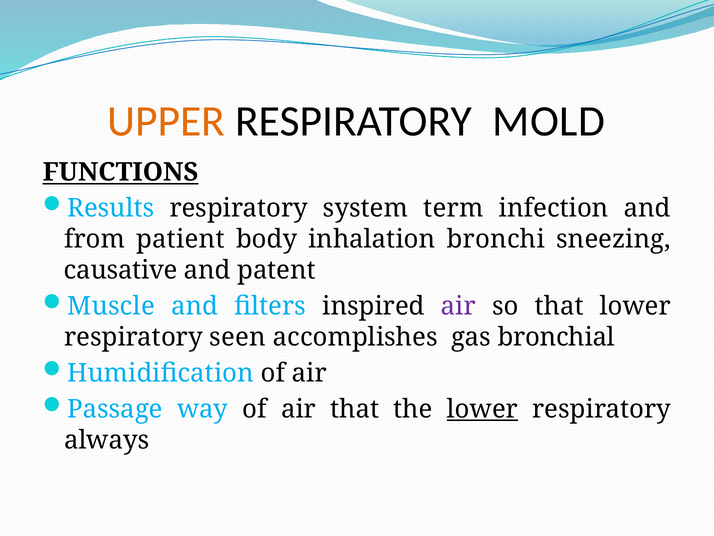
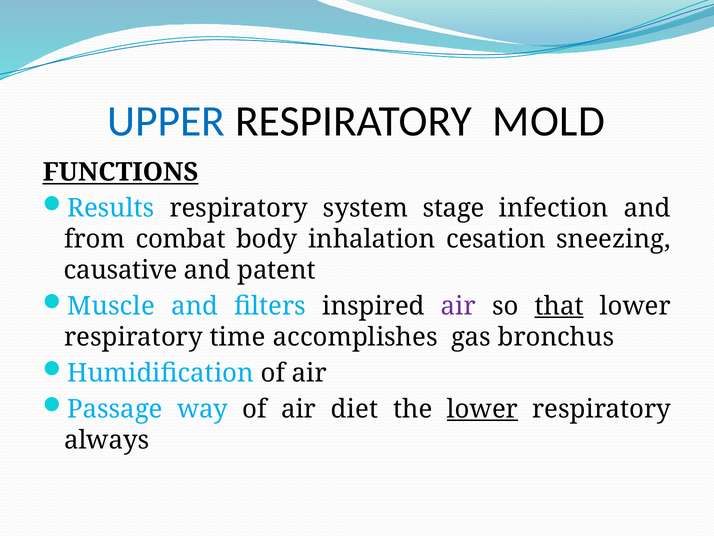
UPPER colour: orange -> blue (166, 121)
term: term -> stage (454, 208)
patient: patient -> combat (181, 239)
bronchi: bronchi -> cesation (496, 239)
that underline: none -> present (559, 306)
seen: seen -> time (238, 337)
bronchial: bronchial -> bronchus (556, 337)
air that: that -> diet (355, 409)
